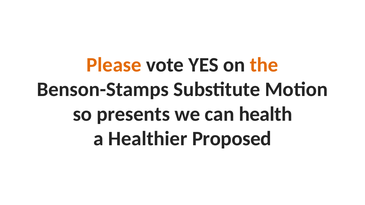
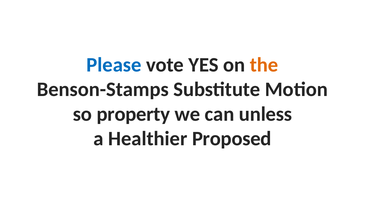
Please colour: orange -> blue (114, 65)
presents: presents -> property (133, 114)
health: health -> unless (266, 114)
